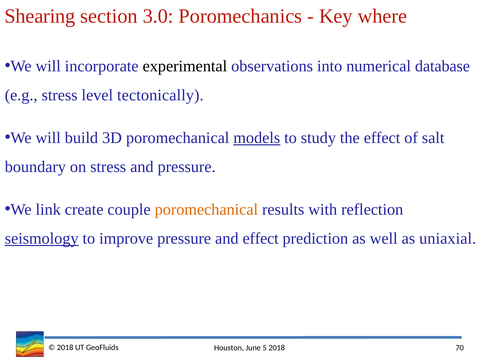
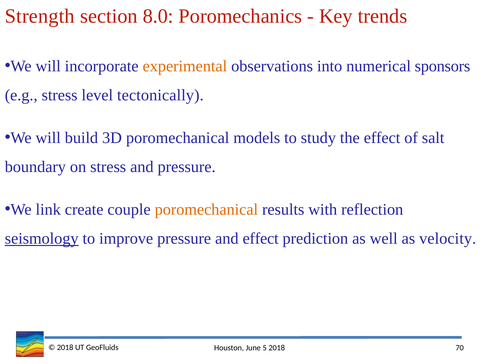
Shearing: Shearing -> Strength (40, 16)
3.0: 3.0 -> 8.0 (158, 16)
where: where -> trends (383, 16)
experimental colour: black -> orange (185, 66)
database: database -> sponsors (442, 66)
models underline: present -> none (257, 138)
uniaxial: uniaxial -> velocity (448, 239)
